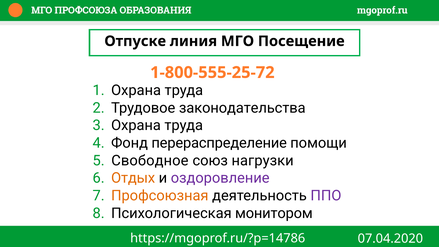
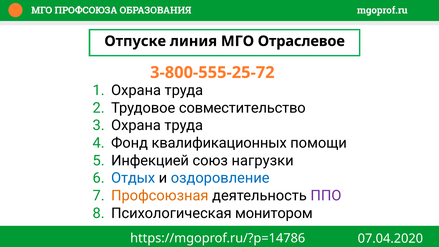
Посещение: Посещение -> Отраслевое (301, 41)
1-800-555-25-72: 1-800-555-25-72 -> 3-800-555-25-72 (212, 72)
законодательства: законодательства -> совместительство (242, 108)
перераспределение: перераспределение -> квалификационных (219, 143)
Свободное: Свободное -> Инфекцией (150, 161)
Отдых colour: orange -> blue (133, 178)
оздоровление colour: purple -> blue (220, 178)
